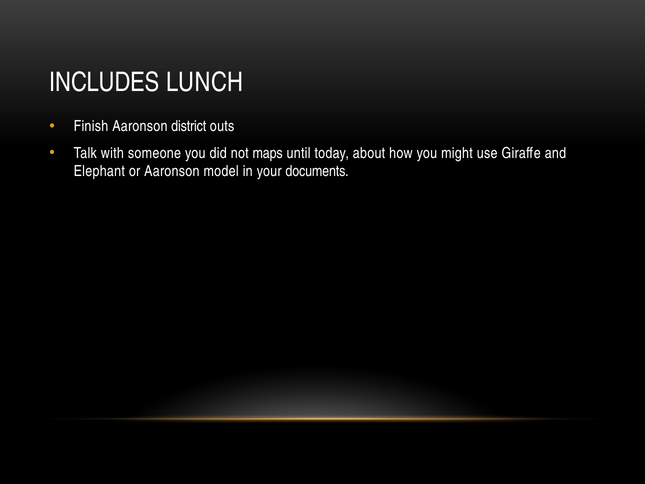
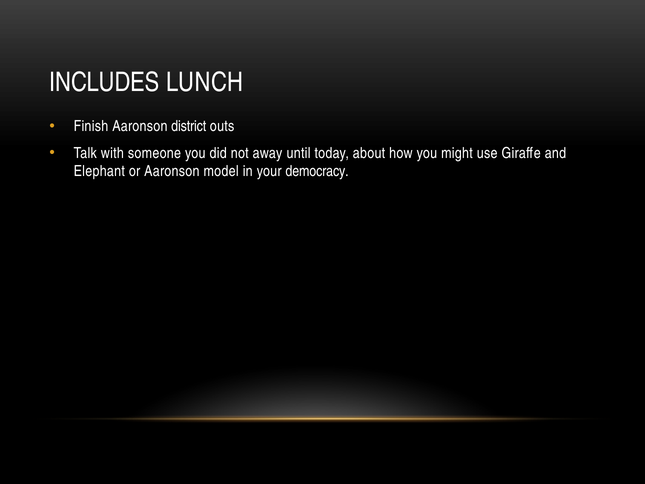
maps: maps -> away (268, 153)
documents: documents -> democracy (317, 171)
